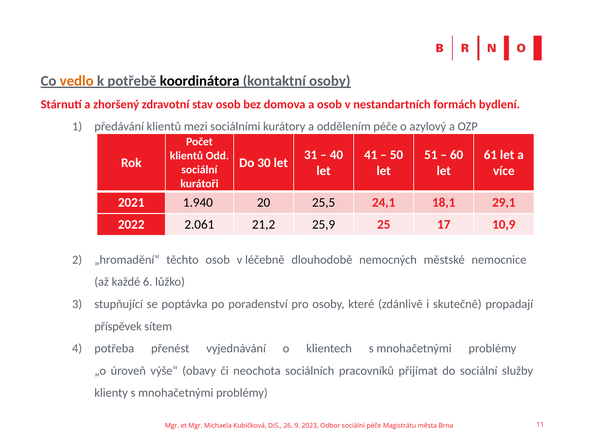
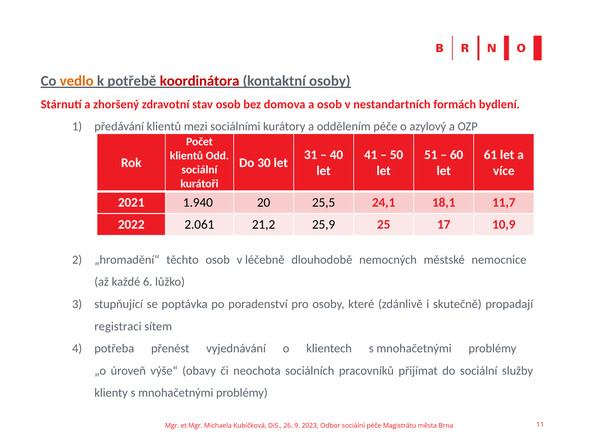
koordinátora colour: black -> red (200, 81)
29,1: 29,1 -> 11,7 (504, 203)
příspěvek: příspěvek -> registraci (118, 327)
